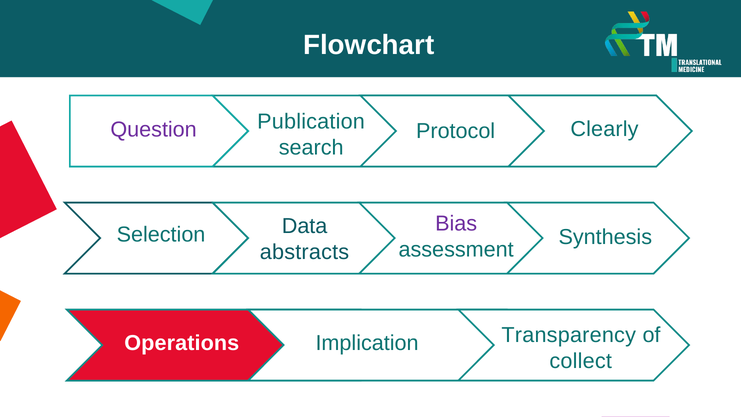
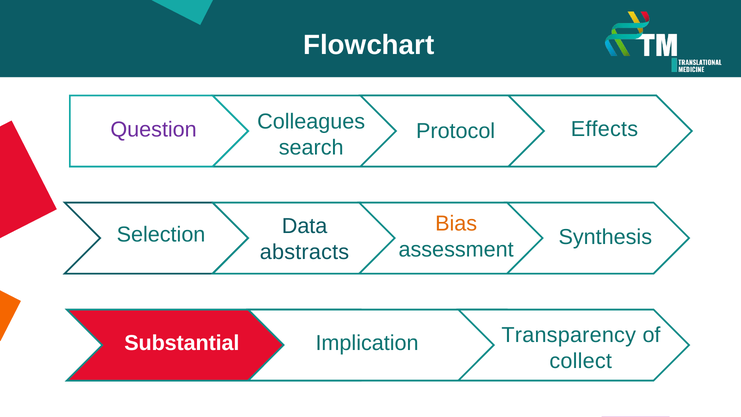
Publication: Publication -> Colleagues (311, 121)
Clearly: Clearly -> Effects (604, 129)
Bias colour: purple -> orange (456, 223)
Operations: Operations -> Substantial (182, 343)
